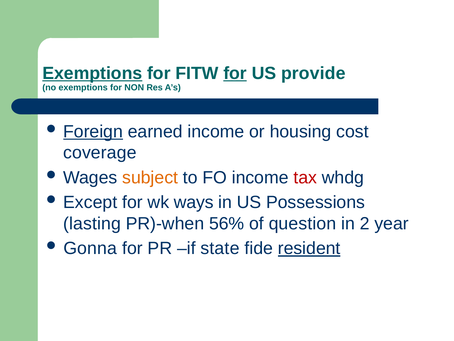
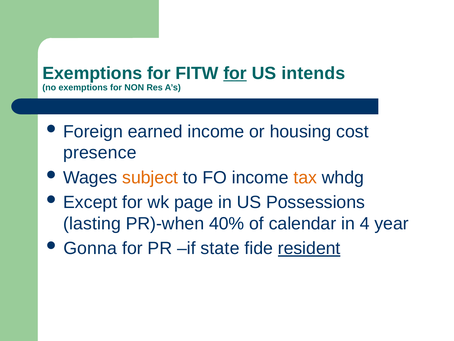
Exemptions underline: present -> none (92, 73)
provide: provide -> intends (313, 73)
Foreign underline: present -> none (93, 131)
coverage: coverage -> presence (100, 153)
tax colour: red -> orange (305, 177)
ways: ways -> page (194, 202)
56%: 56% -> 40% (227, 223)
question: question -> calendar (303, 223)
2: 2 -> 4 (365, 223)
